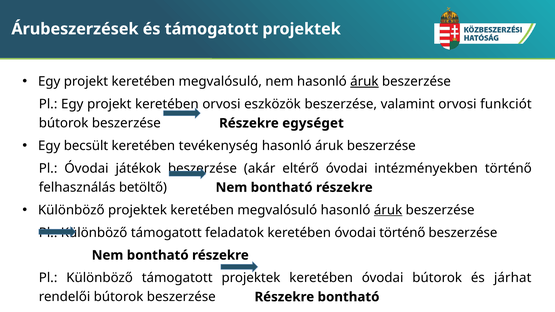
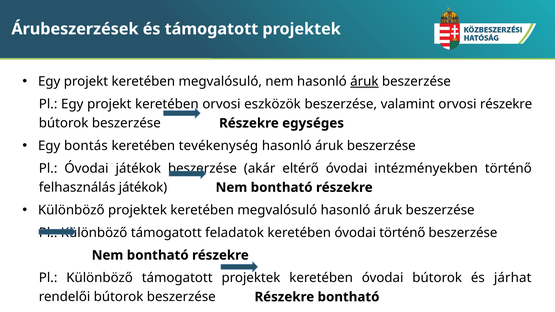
orvosi funkciót: funkciót -> részekre (506, 104)
egységet: egységet -> egységes (313, 123)
becsült: becsült -> bontás (86, 146)
felhasználás betöltő: betöltő -> játékok (143, 188)
áruk underline: present -> none (388, 210)
